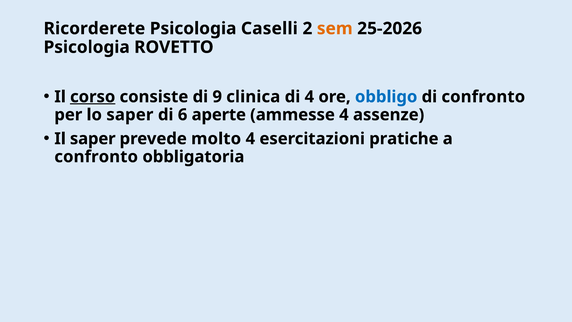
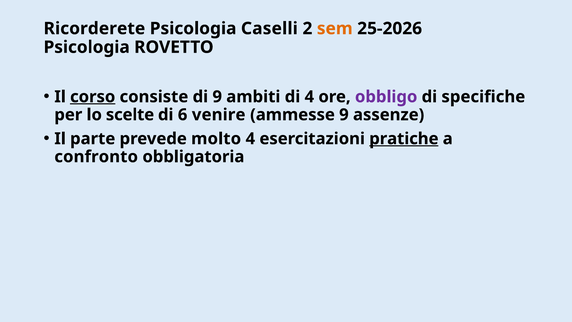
clinica: clinica -> ambiti (253, 97)
obbligo colour: blue -> purple (386, 97)
di confronto: confronto -> specifiche (483, 97)
lo saper: saper -> scelte (130, 115)
aperte: aperte -> venire (219, 115)
ammesse 4: 4 -> 9 (344, 115)
Il saper: saper -> parte (93, 139)
pratiche underline: none -> present (404, 139)
